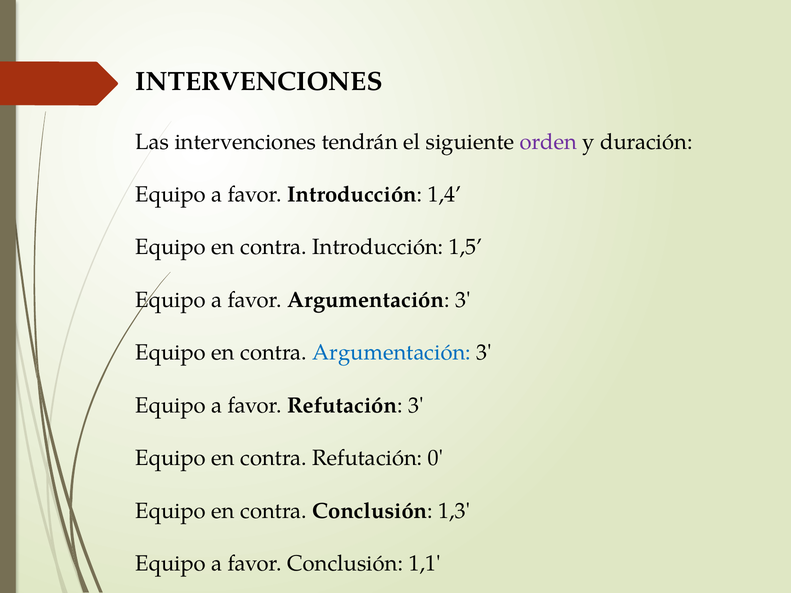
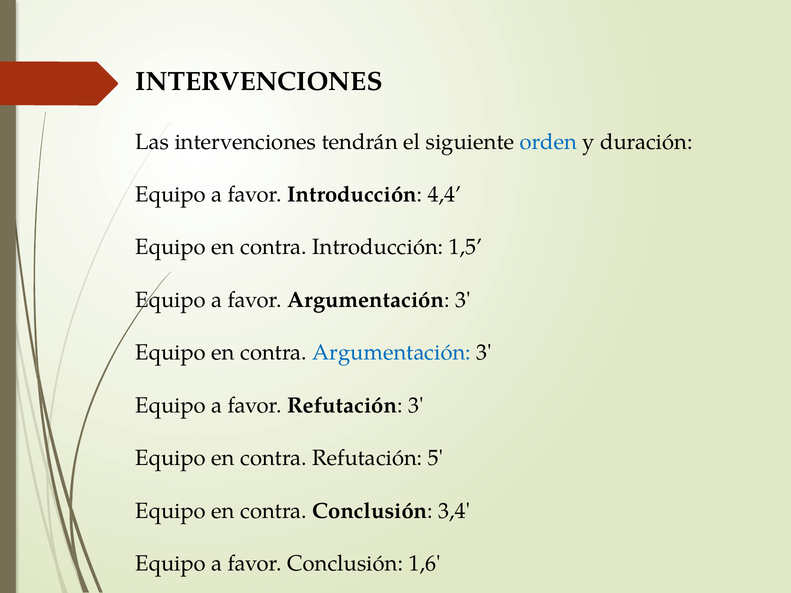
orden colour: purple -> blue (548, 142)
1,4: 1,4 -> 4,4 (445, 195)
0: 0 -> 5 (436, 458)
1,3: 1,3 -> 3,4 (454, 511)
1,1: 1,1 -> 1,6 (425, 564)
